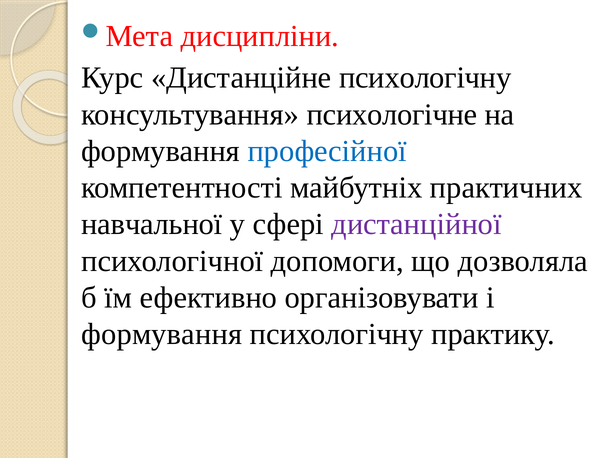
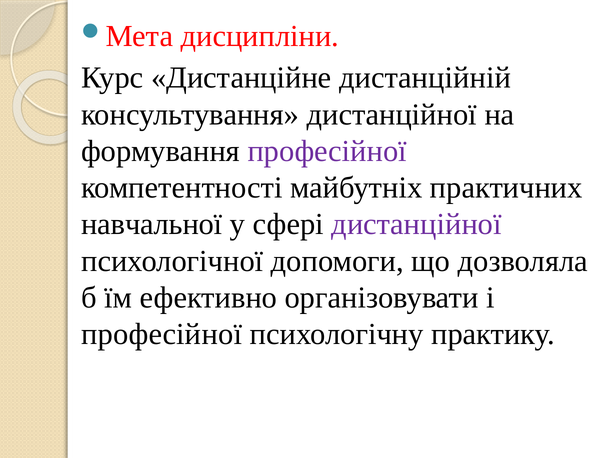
Дистанційне психологічну: психологічну -> дистанційній (425, 78)
консультування психологічне: психологічне -> дистанційної (392, 114)
професійної colour: blue -> purple (327, 151)
формування: формування -> професійної (162, 334)
